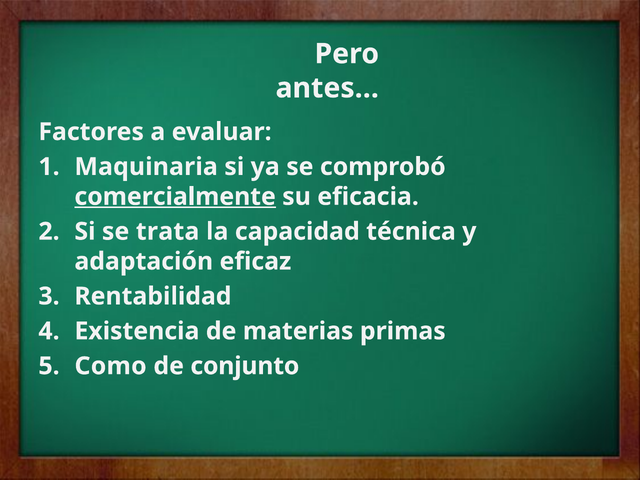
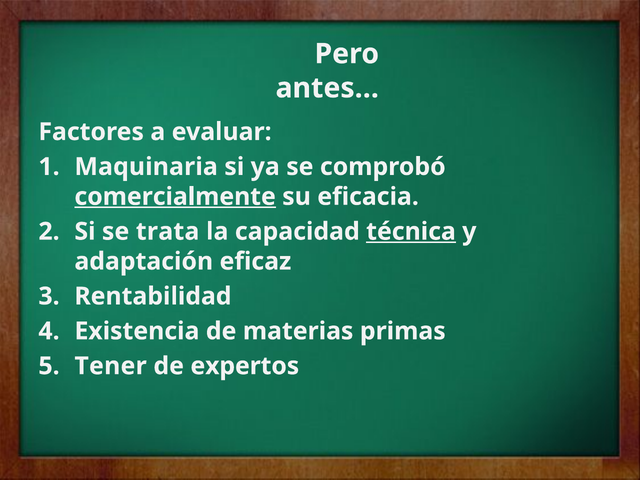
técnica underline: none -> present (411, 232)
Como: Como -> Tener (111, 366)
conjunto: conjunto -> expertos (245, 366)
